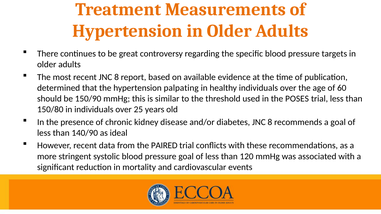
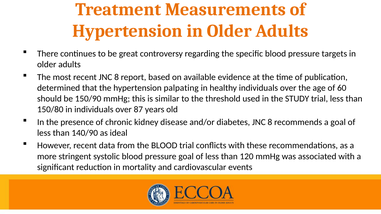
POSES: POSES -> STUDY (297, 99)
25: 25 -> 87 (138, 110)
the PAIRED: PAIRED -> BLOOD (164, 146)
